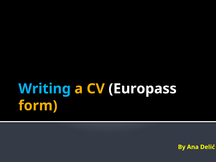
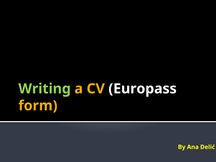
Writing colour: light blue -> light green (45, 89)
